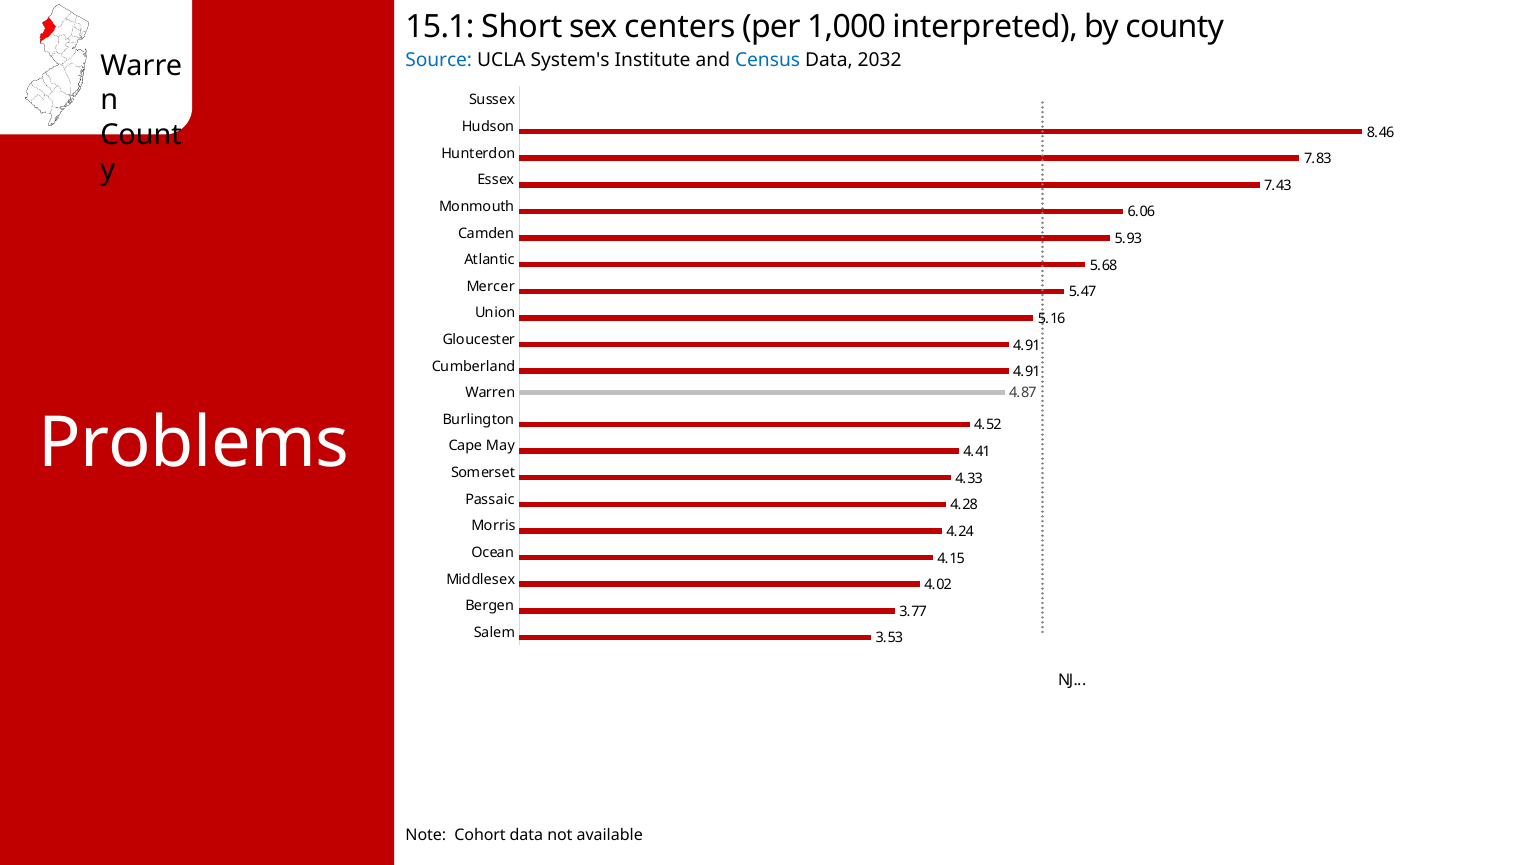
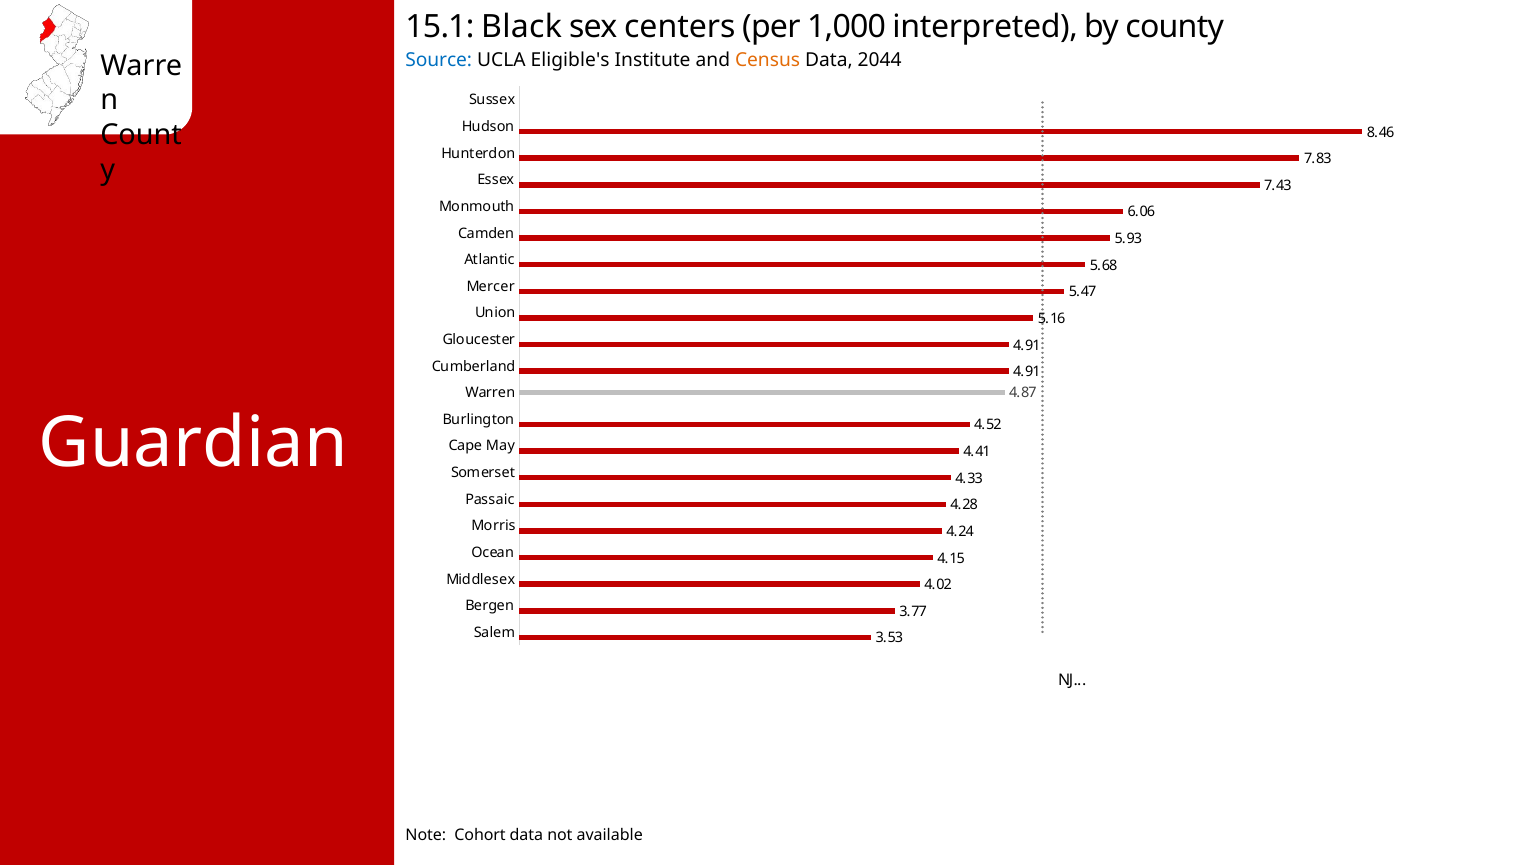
Short: Short -> Black (522, 27)
System's: System's -> Eligible's (570, 60)
Census colour: blue -> orange (768, 60)
2032: 2032 -> 2044 (880, 60)
Problems: Problems -> Guardian (193, 444)
